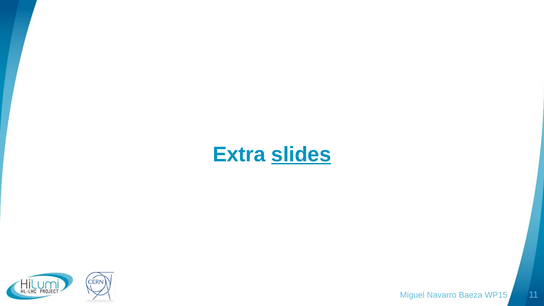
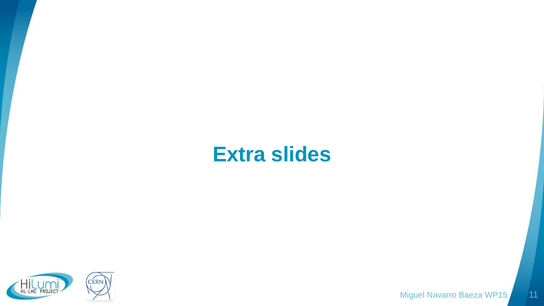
slides underline: present -> none (301, 154)
